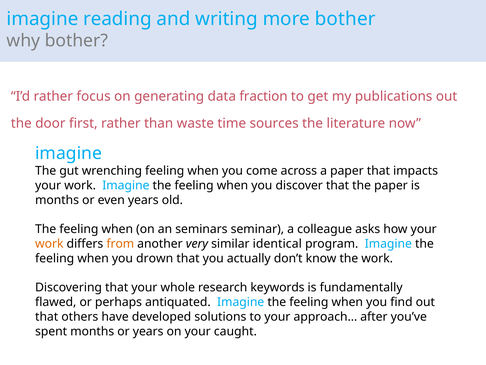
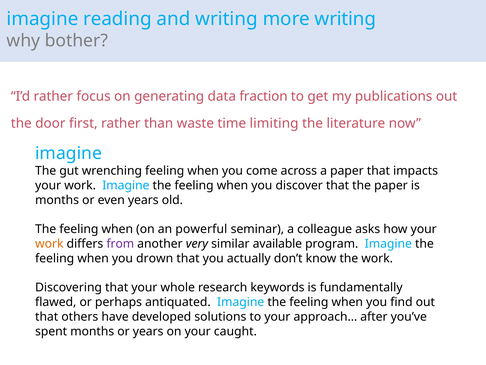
more bother: bother -> writing (345, 19)
sources: sources -> limiting (274, 123)
seminars: seminars -> powerful (201, 229)
from colour: orange -> purple (120, 243)
identical: identical -> available (277, 243)
